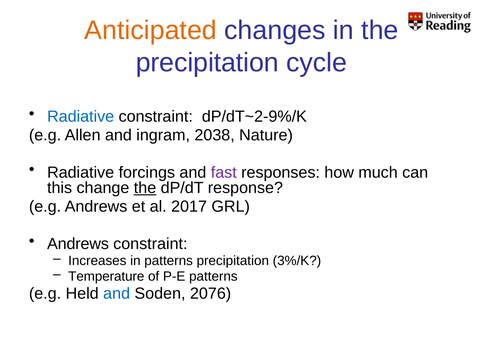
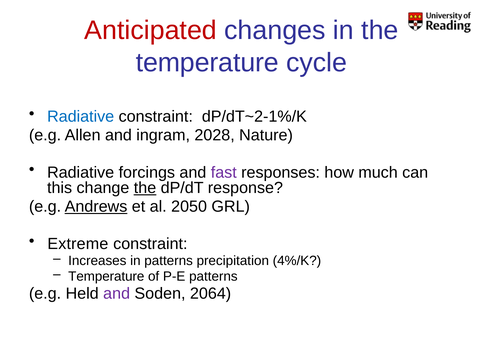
Anticipated colour: orange -> red (151, 30)
precipitation: precipitation -> temperature (207, 63)
dP/dT~2-9%/K: dP/dT~2-9%/K -> dP/dT~2-1%/K (254, 117)
2038: 2038 -> 2028 (215, 135)
Andrews underline: none -> present (96, 207)
2017: 2017 -> 2050 (189, 207)
Andrews: Andrews -> Extreme (78, 244)
3%/K: 3%/K -> 4%/K (297, 261)
and colour: blue -> purple (117, 294)
2076: 2076 -> 2064 (211, 294)
